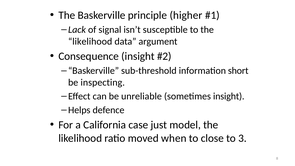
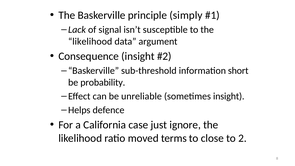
higher: higher -> simply (186, 15)
inspecting: inspecting -> probability (103, 82)
model: model -> ignore (185, 125)
when: when -> terms (174, 138)
3: 3 -> 2 (242, 138)
